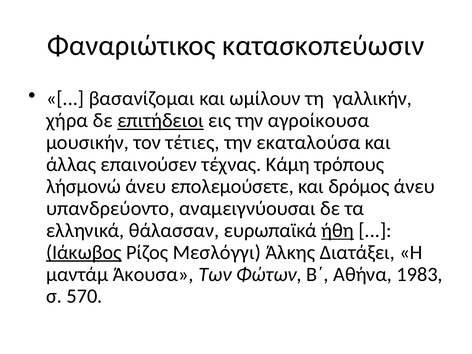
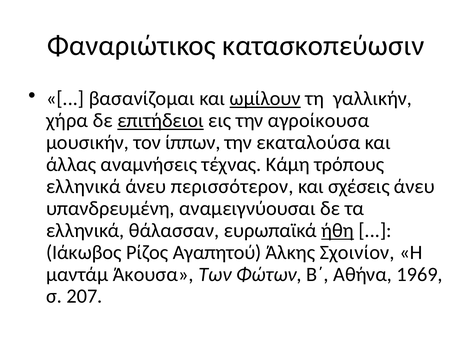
ωμίλουν underline: none -> present (265, 99)
τέτιες: τέτιες -> ίππων (193, 143)
επαινούσεν: επαινούσεν -> αναμνήσεις (149, 164)
λήσμονώ: λήσμονώ -> ελληνικά (83, 186)
επολεμούσετε: επολεμούσετε -> περισσότερον (232, 186)
δρόμος: δρόμος -> σχέσεις (359, 186)
υπανδρεύοντο: υπανδρεύοντο -> υπανδρευμένη (110, 208)
Ιάκωβος underline: present -> none (84, 252)
Μεσλόγγι: Μεσλόγγι -> Αγαπητού (217, 252)
Διατάξει: Διατάξει -> Σχοινίον (357, 252)
1983: 1983 -> 1969 (420, 274)
570: 570 -> 207 (84, 296)
